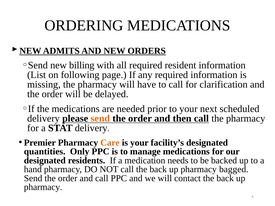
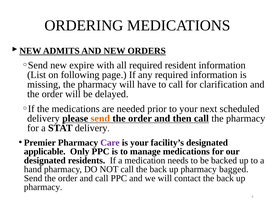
billing: billing -> expire (82, 65)
Care colour: orange -> purple (110, 143)
quantities: quantities -> applicable (45, 152)
